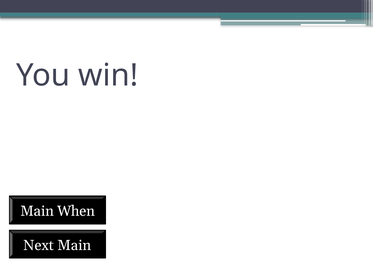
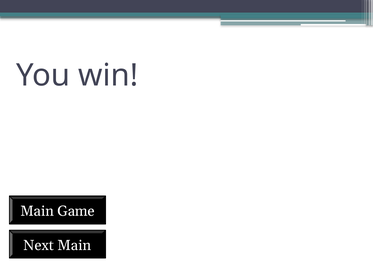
When: When -> Game (76, 211)
